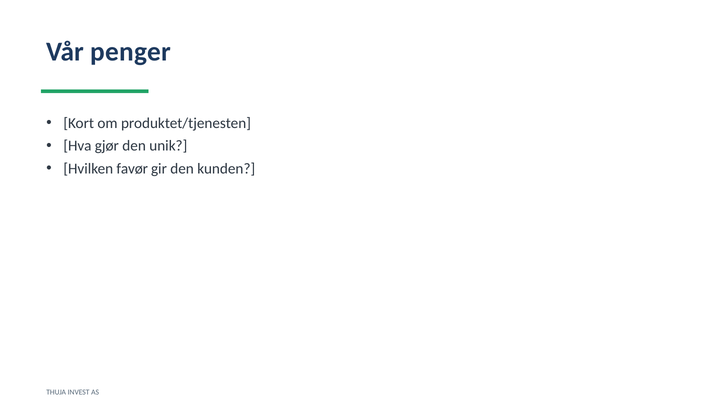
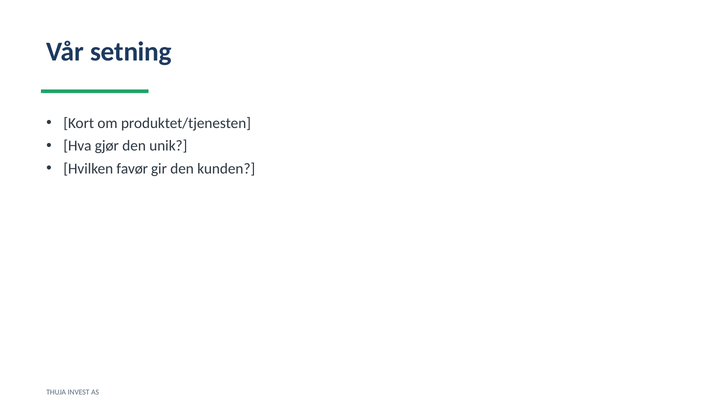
penger: penger -> setning (131, 52)
